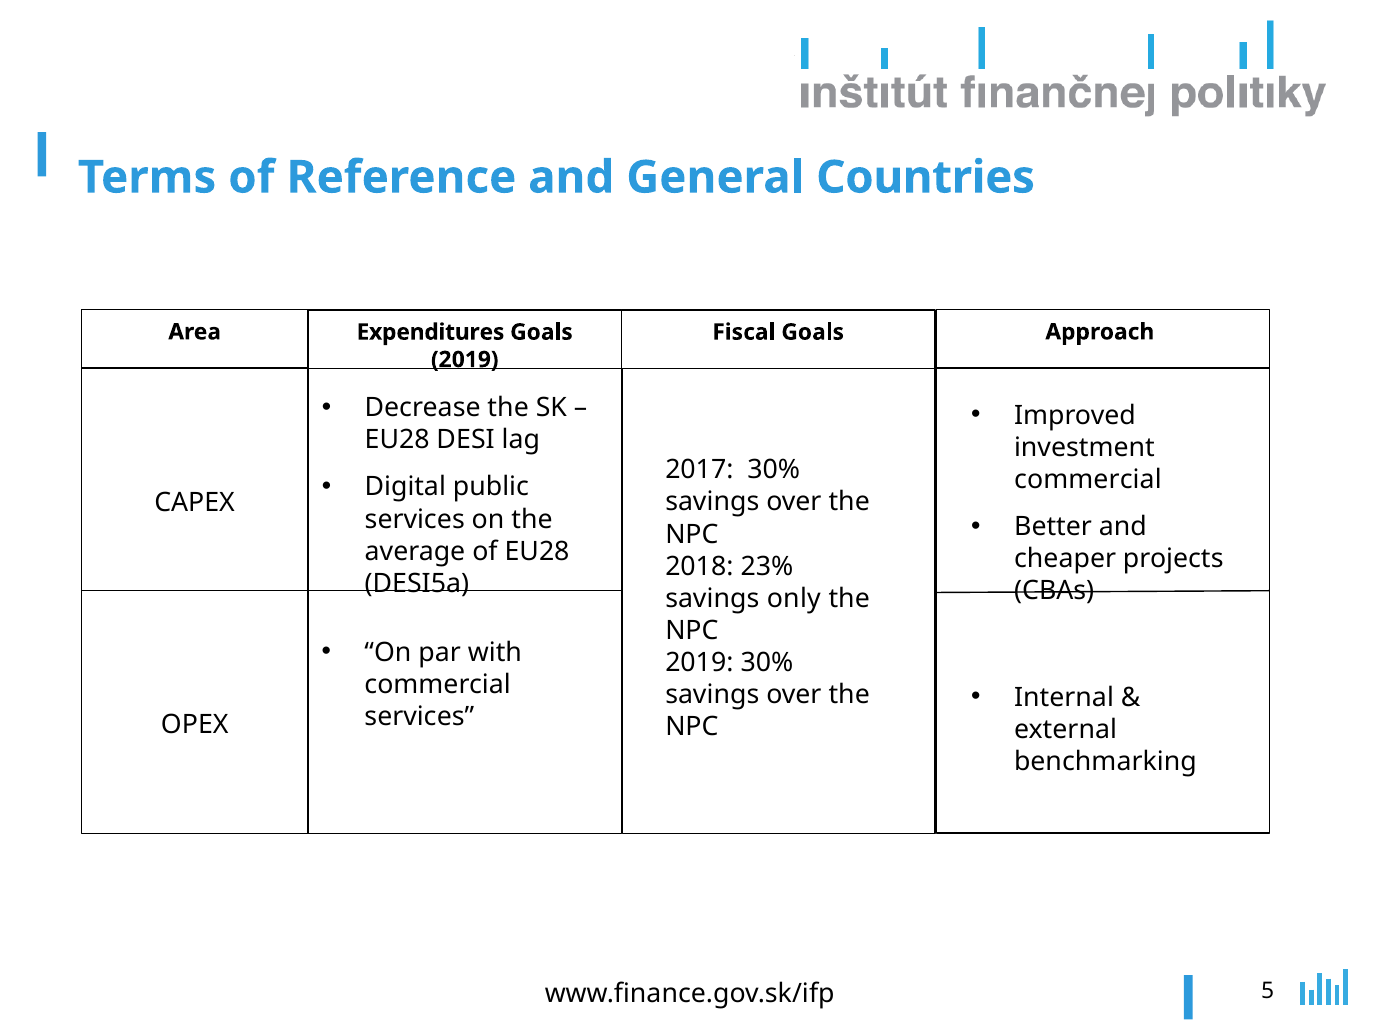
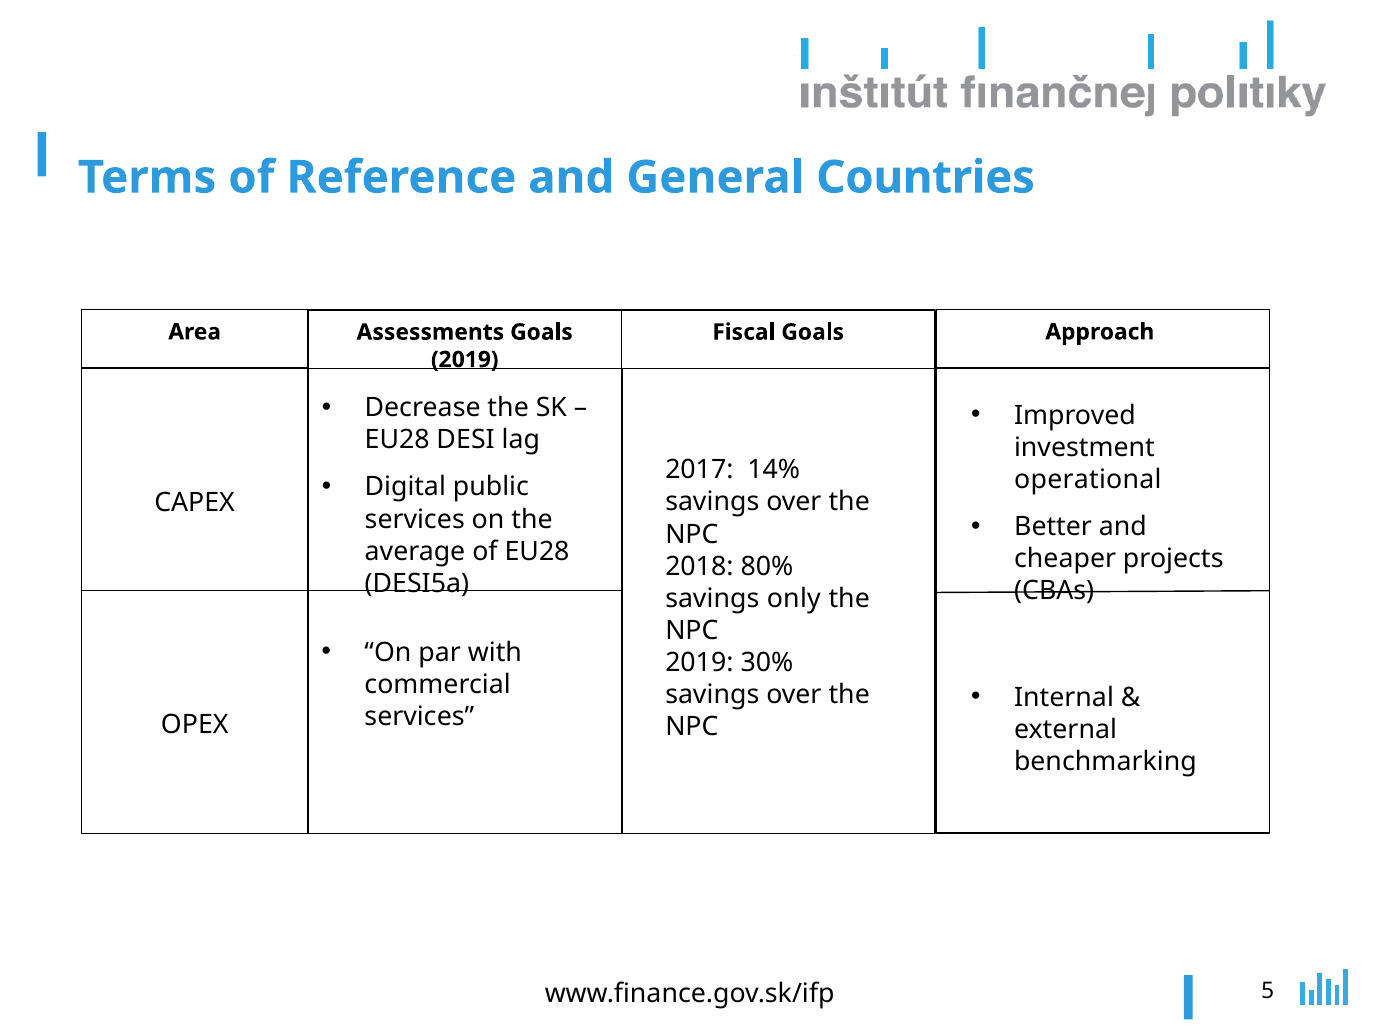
Expenditures: Expenditures -> Assessments (430, 332)
2017 30%: 30% -> 14% (774, 470)
commercial: commercial -> operational (1088, 479)
23%: 23% -> 80% (767, 566)
